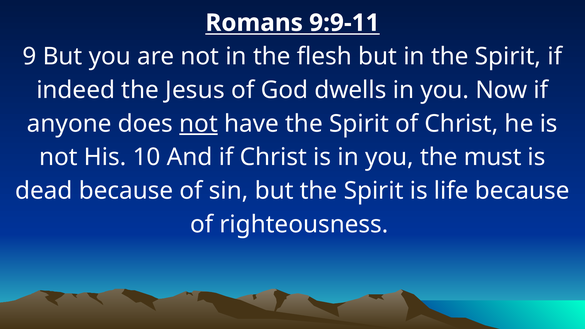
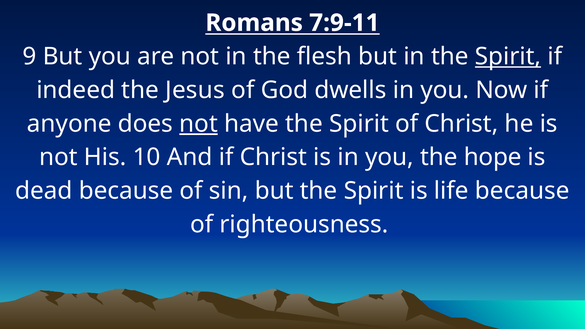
9:9-11: 9:9-11 -> 7:9-11 (344, 23)
Spirit underline: none -> present (508, 56)
must: must -> hope (493, 157)
